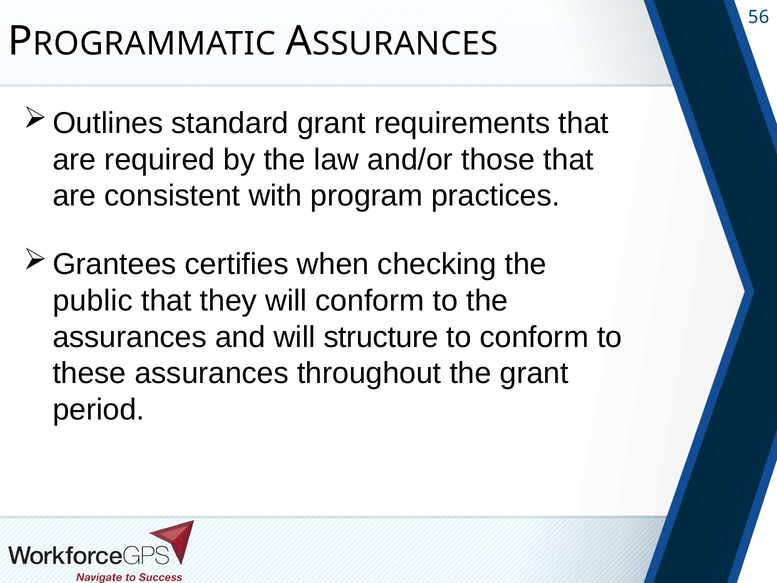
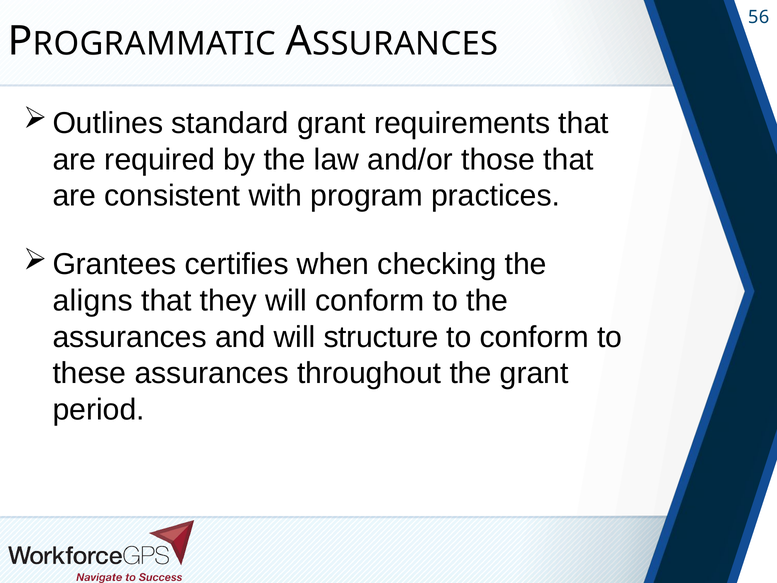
public: public -> aligns (93, 301)
